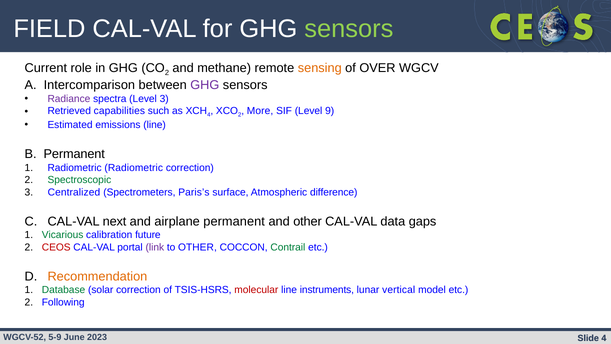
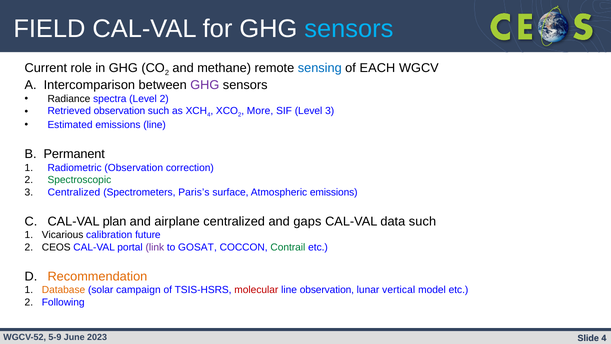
sensors colour: light green -> light blue (349, 29)
sensing colour: orange -> blue (320, 68)
OVER: OVER -> EACH (377, 68)
Radiance colour: purple -> black (69, 99)
Level 3: 3 -> 2 (164, 99)
Retrieved capabilities: capabilities -> observation (119, 111)
Level 9: 9 -> 3 (330, 111)
Radiometric Radiometric: Radiometric -> Observation (134, 168)
Atmospheric difference: difference -> emissions (334, 192)
next: next -> plan (115, 221)
airplane permanent: permanent -> centralized (234, 221)
and other: other -> gaps (307, 221)
data gaps: gaps -> such (422, 221)
Vicarious colour: green -> black (63, 235)
CEOS colour: red -> black (56, 247)
to OTHER: OTHER -> GOSAT (197, 247)
Database colour: green -> orange (64, 290)
solar correction: correction -> campaign (138, 290)
line instruments: instruments -> observation (327, 290)
